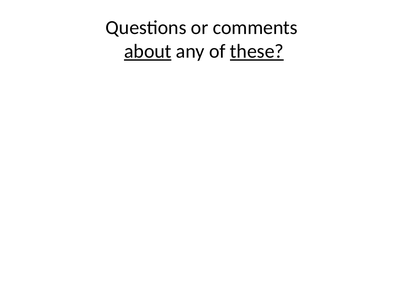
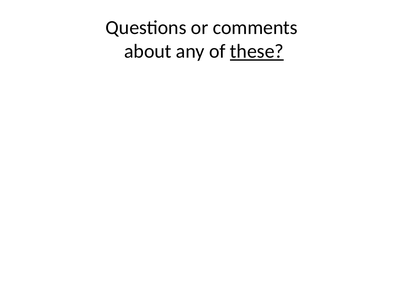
about underline: present -> none (148, 51)
